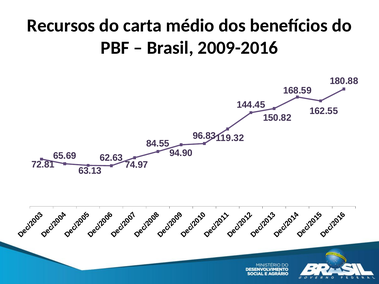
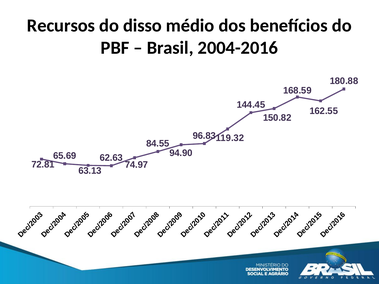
carta: carta -> disso (142, 26)
2009-2016: 2009-2016 -> 2004-2016 (238, 48)
